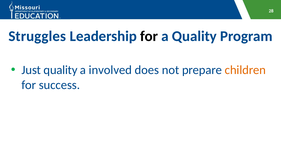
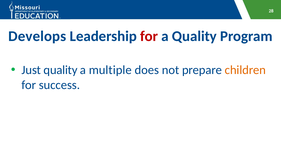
Struggles: Struggles -> Develops (37, 36)
for colour: black -> red (149, 36)
involved: involved -> multiple (110, 70)
